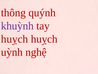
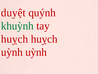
thông: thông -> duyệt (13, 13)
khuỳnh colour: purple -> green (17, 26)
uỳnh nghệ: nghệ -> uỳnh (36, 52)
